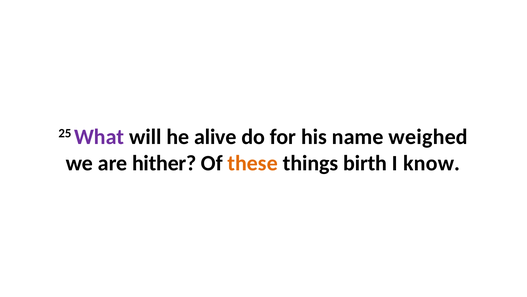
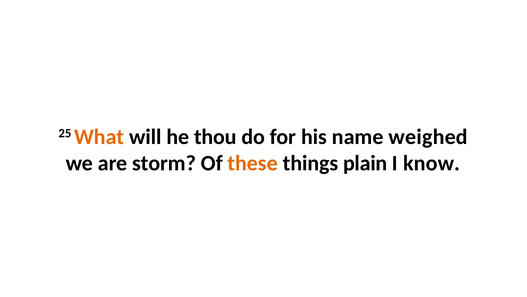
What colour: purple -> orange (99, 137)
alive: alive -> thou (215, 137)
hither: hither -> storm (164, 163)
birth: birth -> plain (365, 163)
